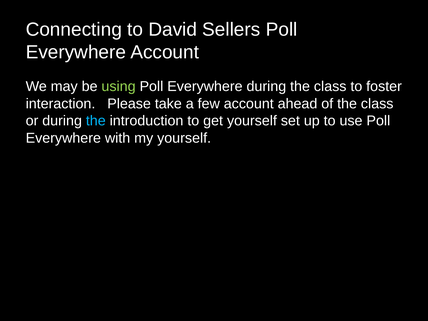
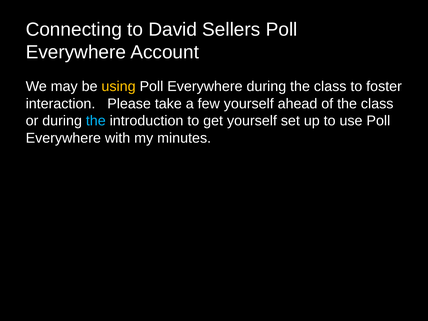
using colour: light green -> yellow (119, 87)
few account: account -> yourself (249, 104)
my yourself: yourself -> minutes (184, 138)
